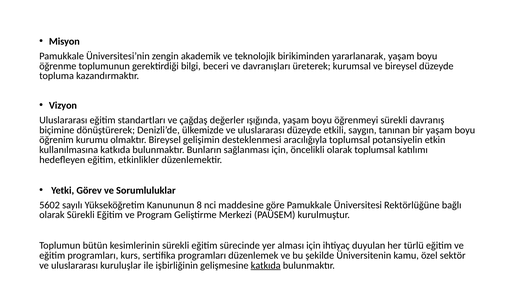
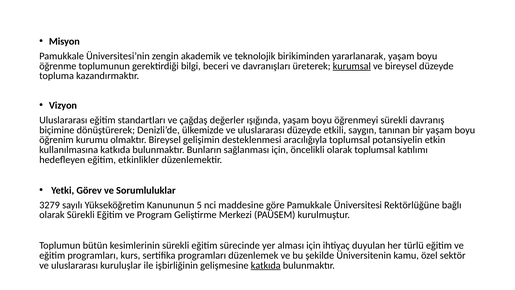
kurumsal underline: none -> present (352, 66)
5602: 5602 -> 3279 (50, 205)
8: 8 -> 5 (199, 205)
